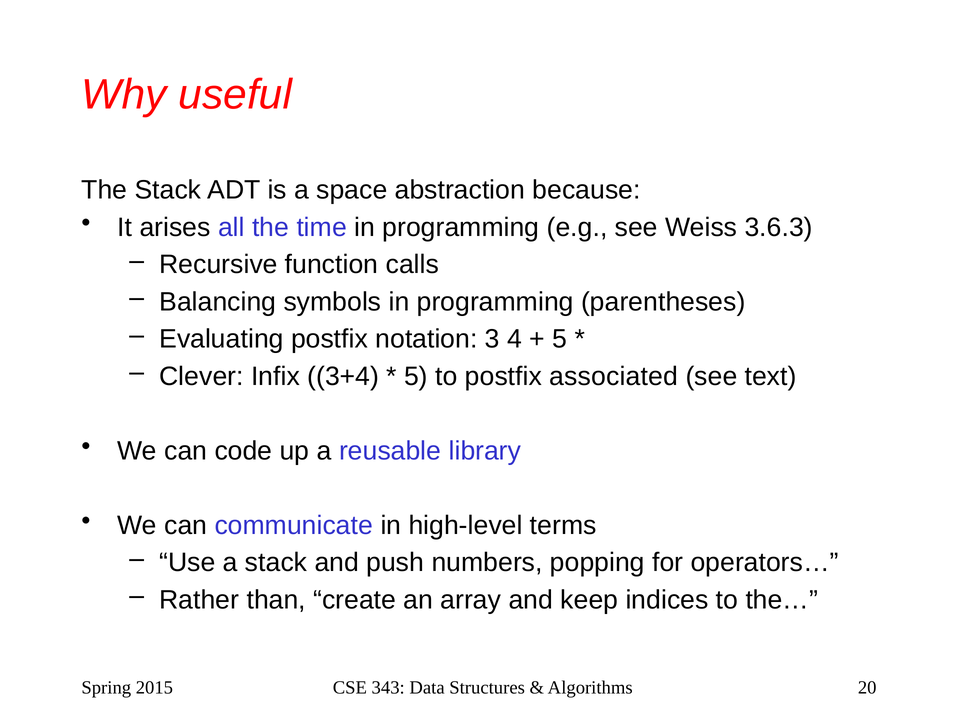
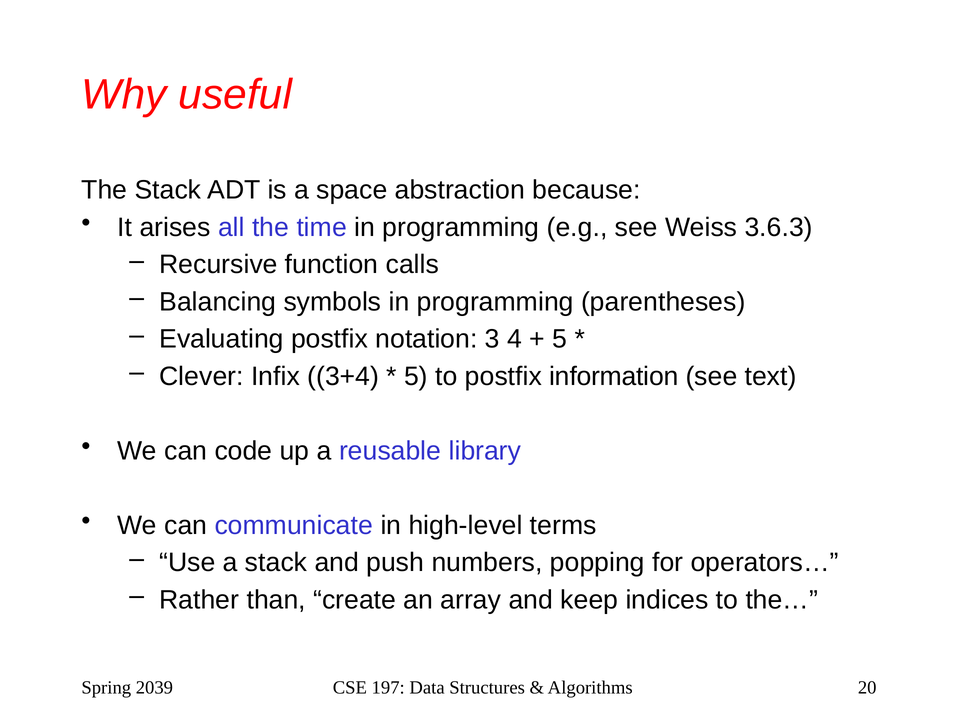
associated: associated -> information (614, 377)
2015: 2015 -> 2039 (154, 688)
343: 343 -> 197 (388, 688)
